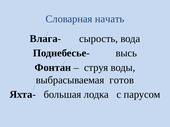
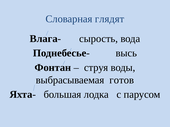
начать: начать -> глядят (110, 19)
